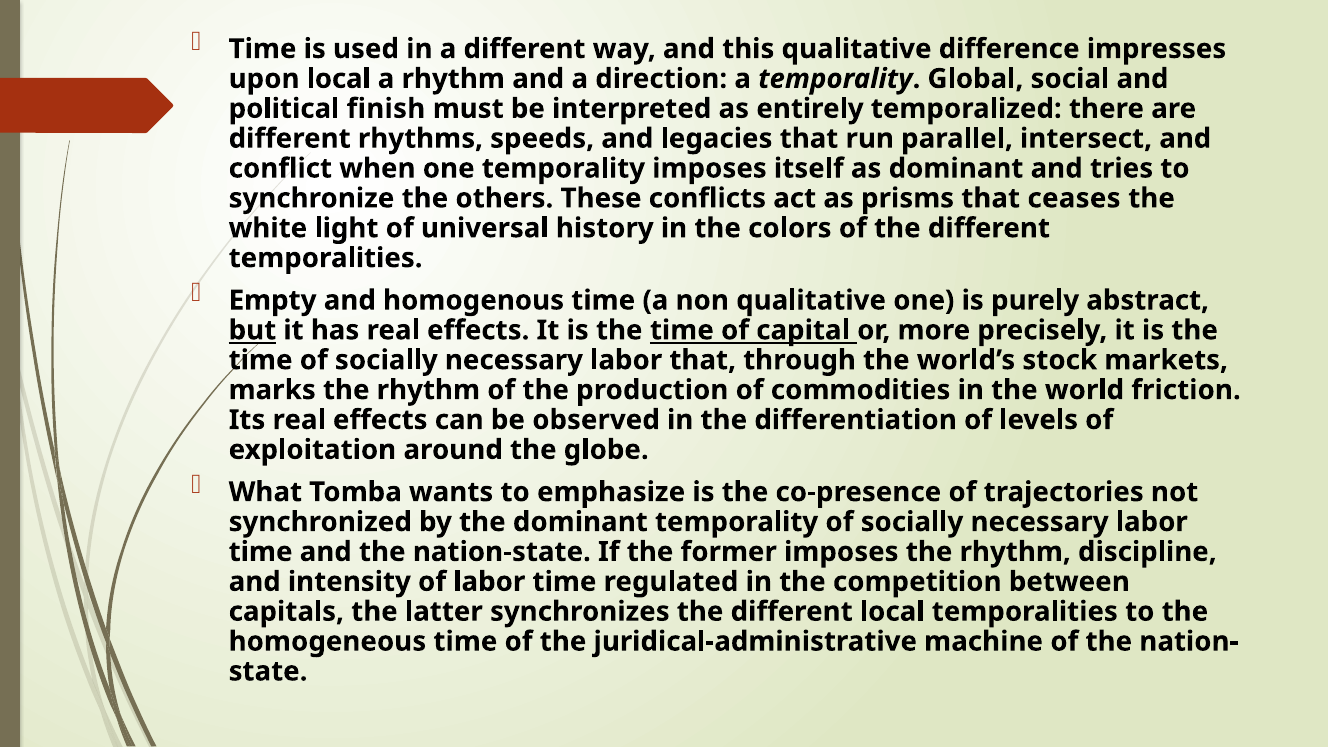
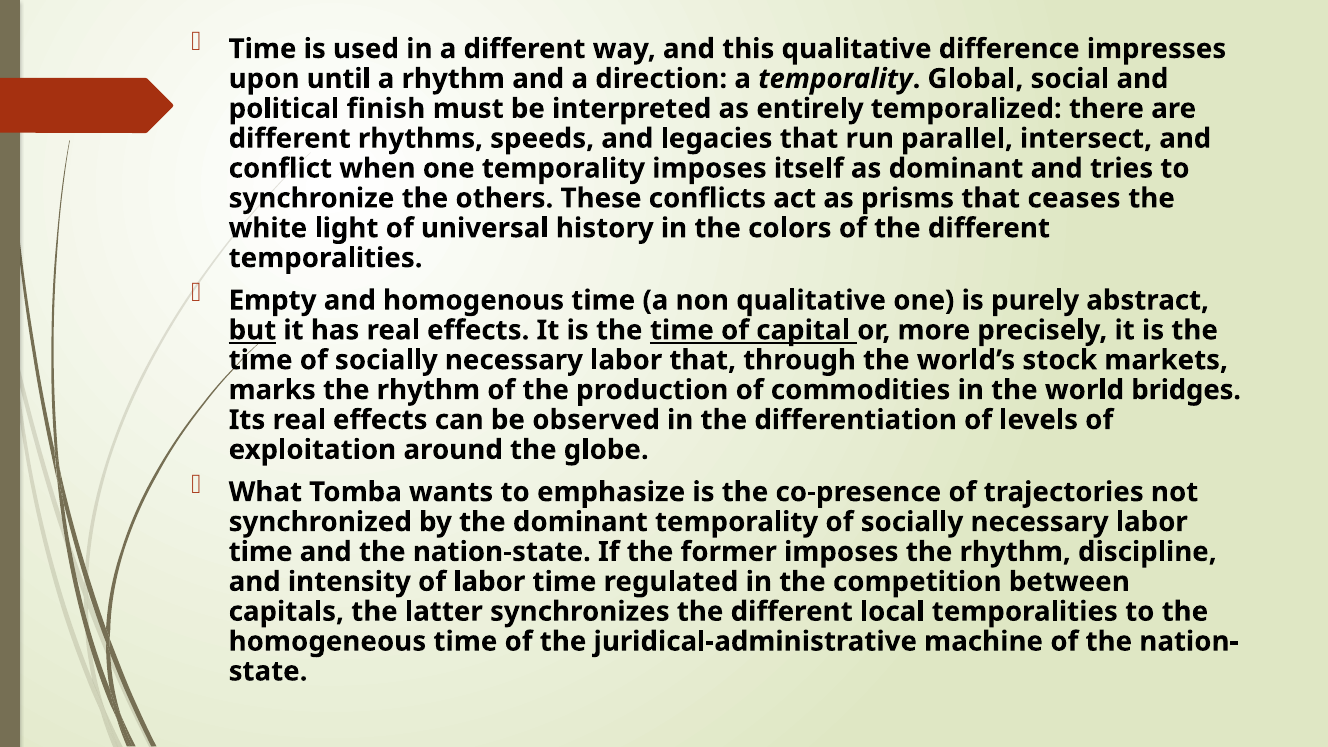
upon local: local -> until (339, 79)
friction: friction -> bridges (1186, 390)
